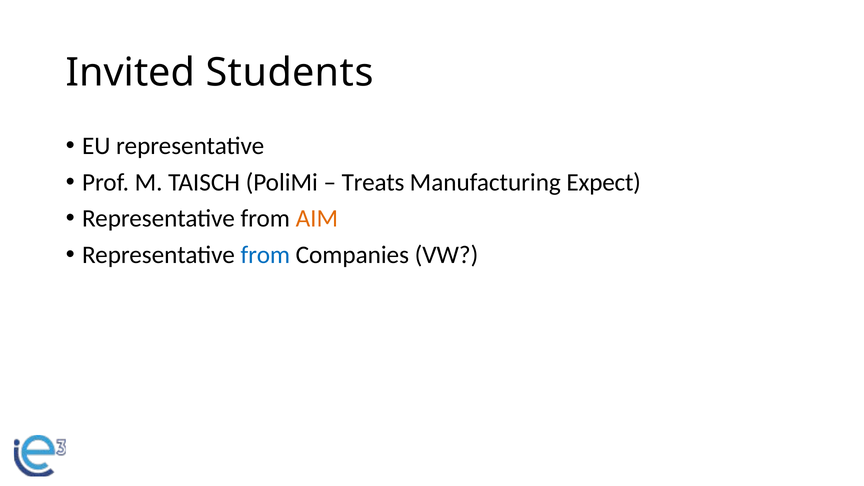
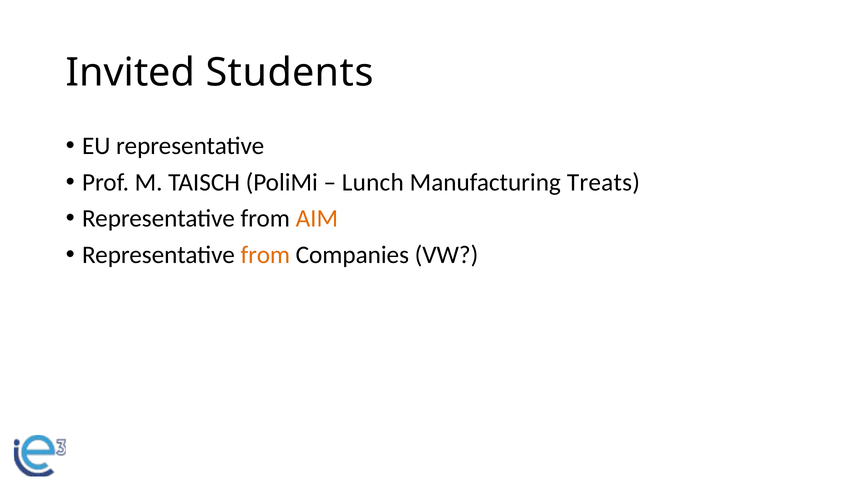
Treats: Treats -> Lunch (373, 182)
Expect: Expect -> Treats (603, 182)
from colour: blue -> orange (265, 255)
